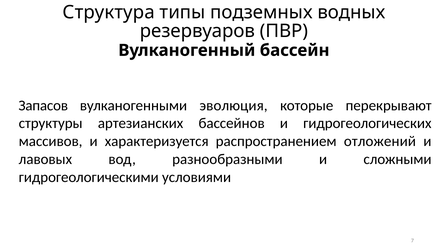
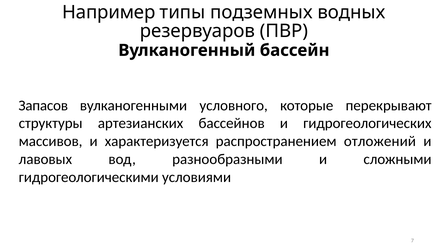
Структура: Структура -> Например (109, 12)
эволюция: эволюция -> условного (234, 105)
